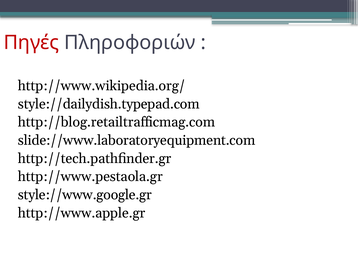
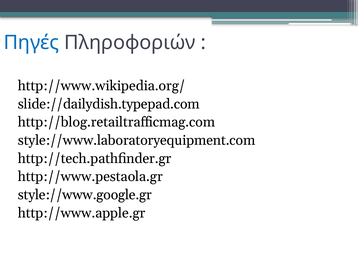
Πηγές colour: red -> blue (31, 43)
style://dailydish.typepad.com: style://dailydish.typepad.com -> slide://dailydish.typepad.com (109, 104)
slide://www.laboratoryequipment.com: slide://www.laboratoryequipment.com -> style://www.laboratoryequipment.com (137, 141)
